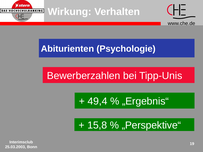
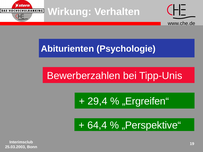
49,4: 49,4 -> 29,4 (97, 101)
„Ergebnis“: „Ergebnis“ -> „Ergreifen“ (145, 101)
15,8: 15,8 -> 64,4 (97, 126)
